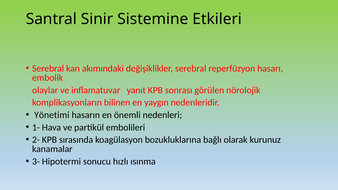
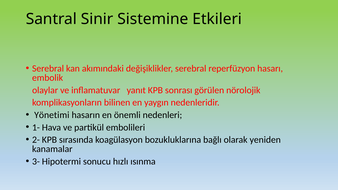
kurunuz: kurunuz -> yeniden (265, 140)
